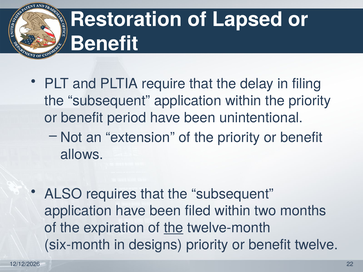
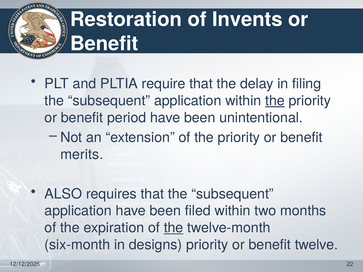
Lapsed: Lapsed -> Invents (247, 20)
the underline: none -> present (275, 101)
allows: allows -> merits (82, 155)
